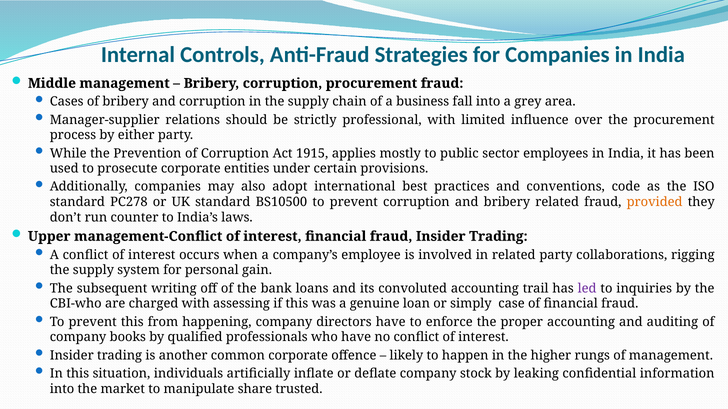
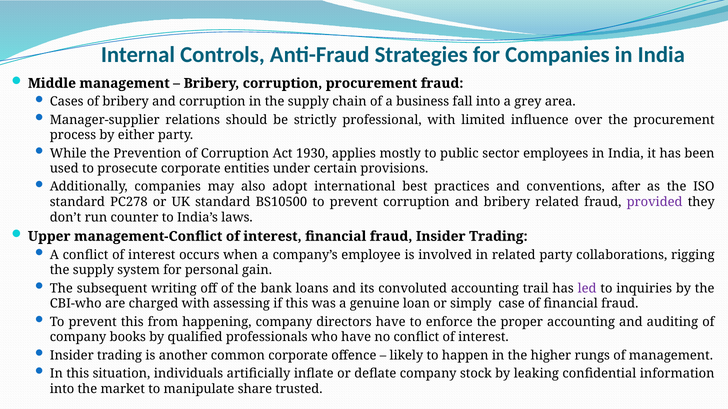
1915: 1915 -> 1930 (312, 153)
code: code -> after (626, 187)
provided colour: orange -> purple (655, 202)
